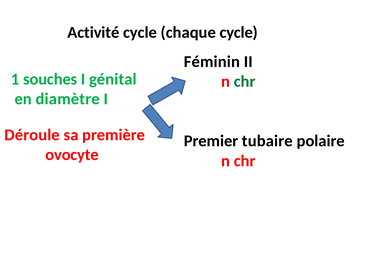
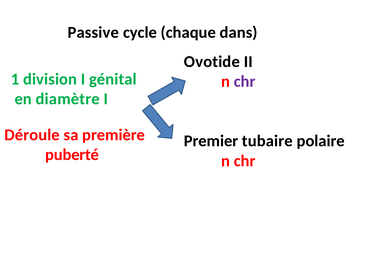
Activité: Activité -> Passive (93, 32)
chaque cycle: cycle -> dans (239, 32)
Féminin: Féminin -> Ovotide (212, 62)
souches: souches -> division (50, 79)
chr colour: green -> purple (245, 81)
ovocyte: ovocyte -> puberté (72, 155)
